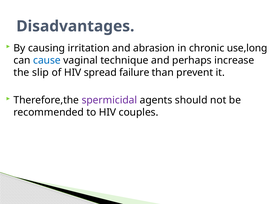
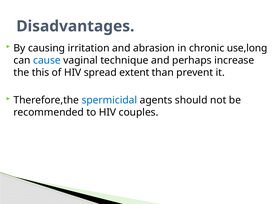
slip: slip -> this (41, 73)
failure: failure -> extent (134, 73)
spermicidal colour: purple -> blue (109, 100)
